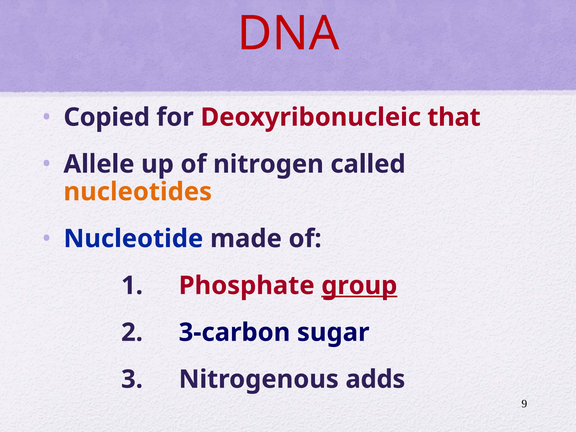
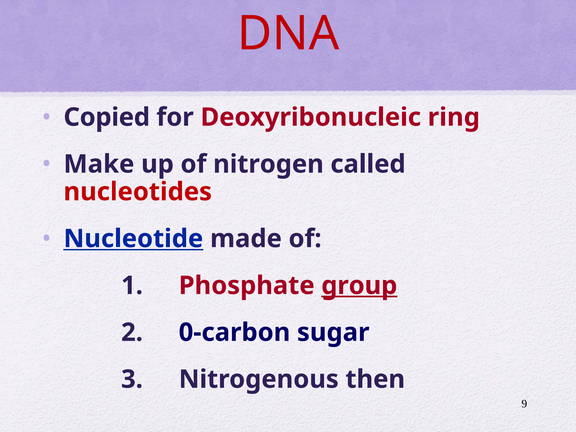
that: that -> ring (454, 117)
Allele: Allele -> Make (99, 164)
nucleotides colour: orange -> red (138, 192)
Nucleotide underline: none -> present (133, 239)
3-carbon: 3-carbon -> 0-carbon (234, 332)
adds: adds -> then (375, 379)
